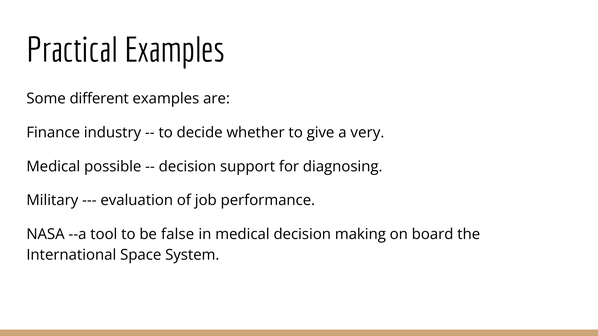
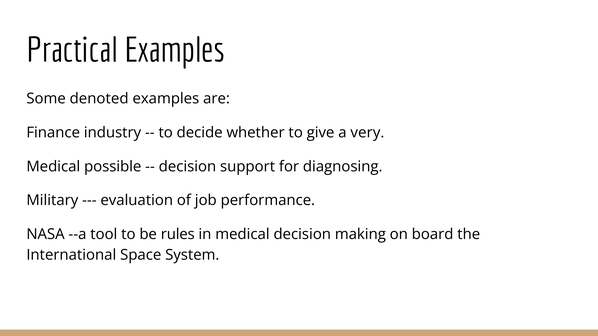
different: different -> denoted (99, 99)
false: false -> rules (178, 234)
